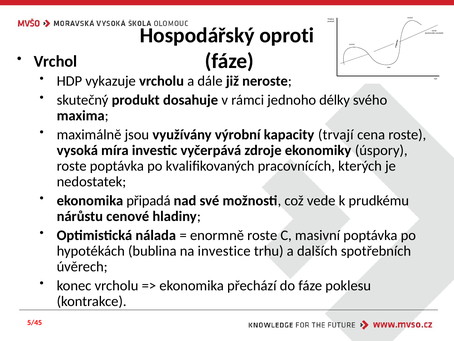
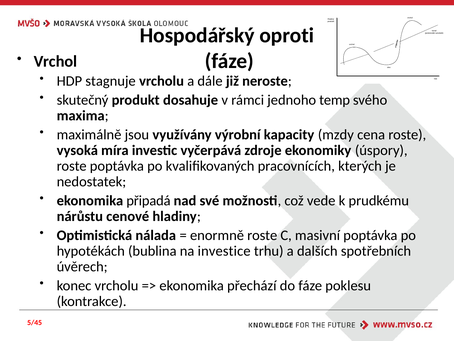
vykazuje: vykazuje -> stagnuje (111, 81)
délky: délky -> temp (335, 100)
trvají: trvají -> mzdy (336, 135)
